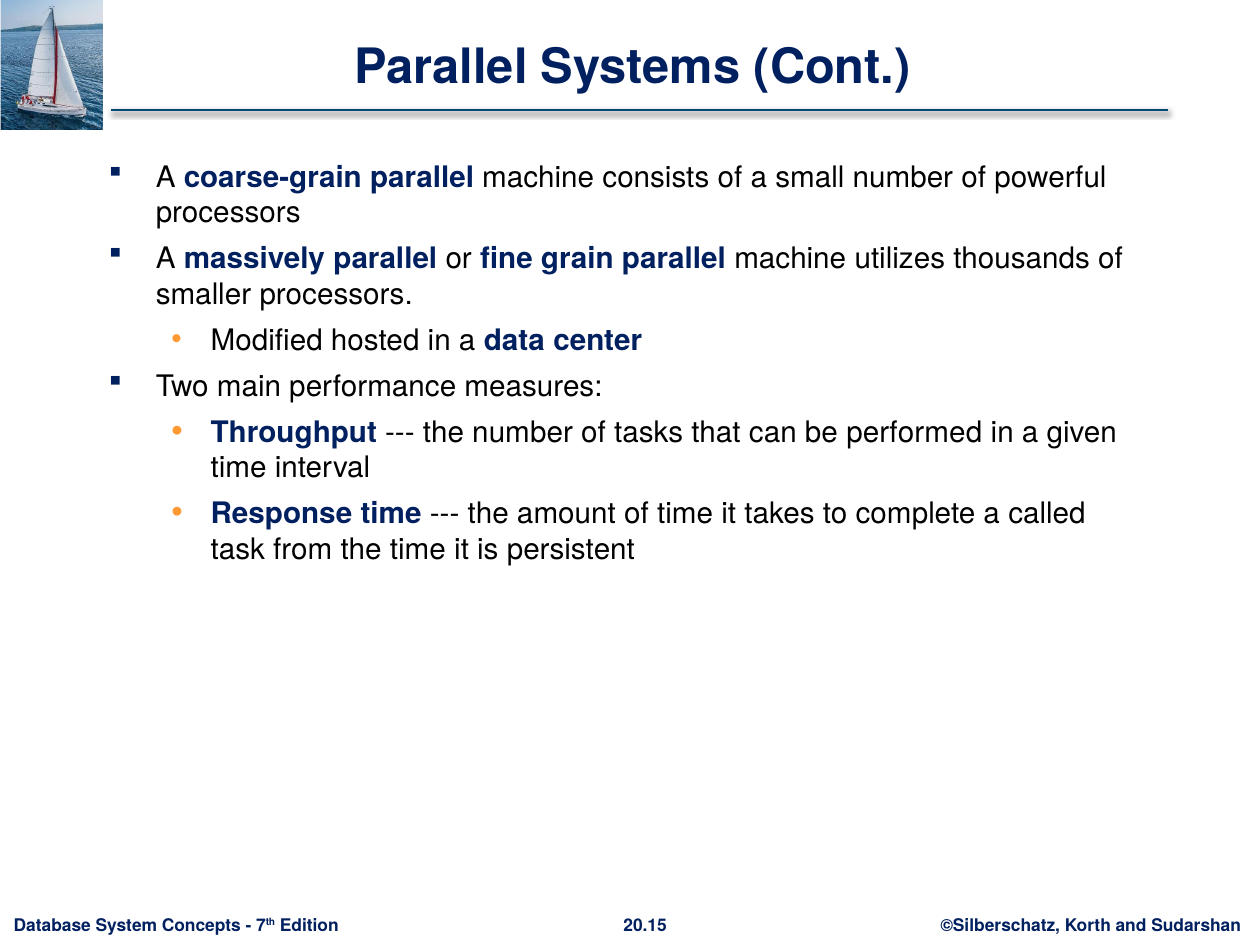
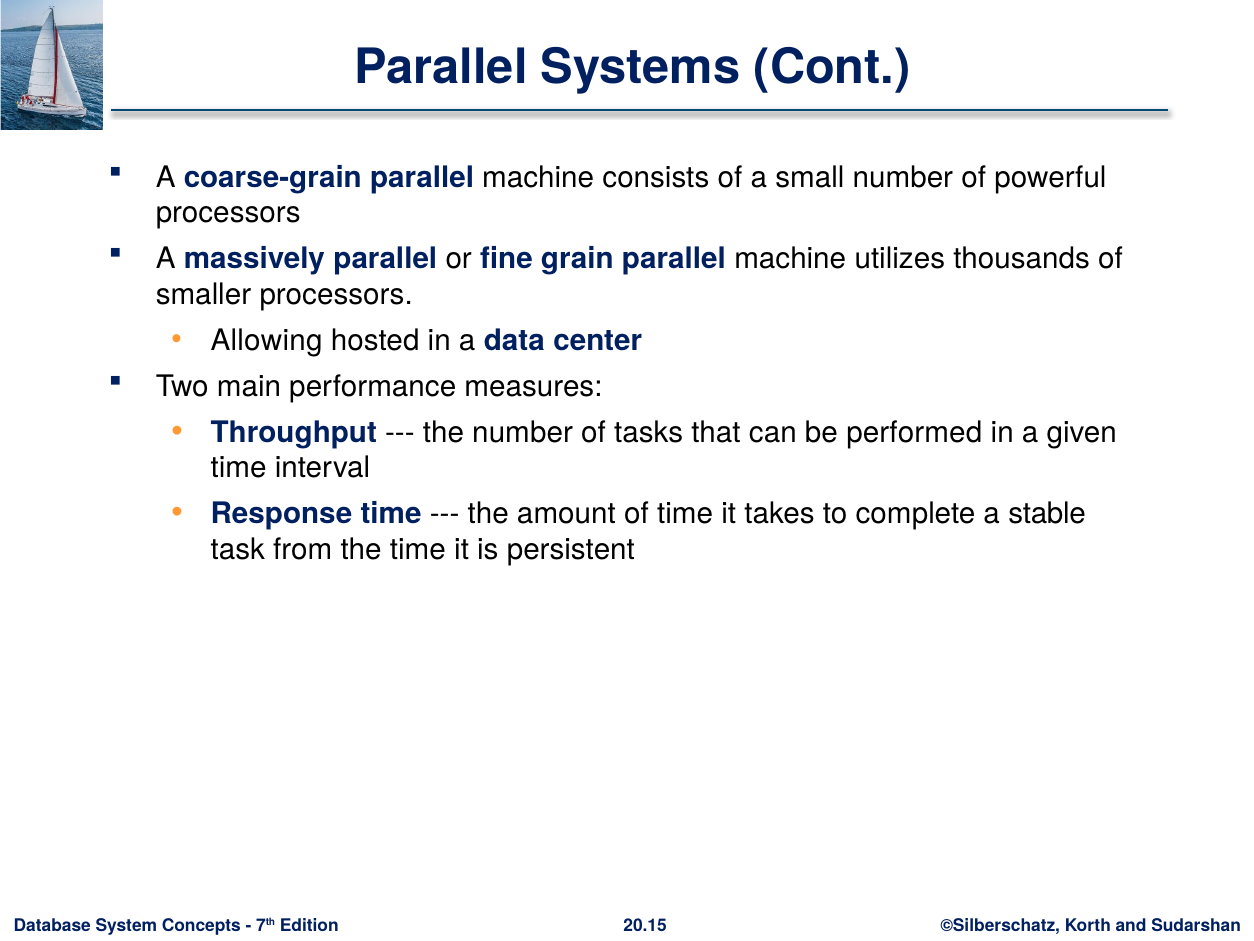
Modified: Modified -> Allowing (267, 340)
called: called -> stable (1047, 513)
